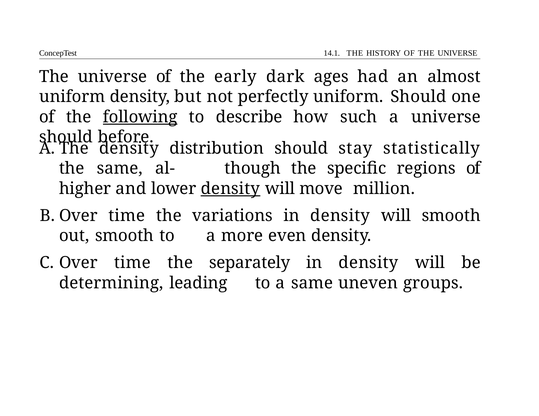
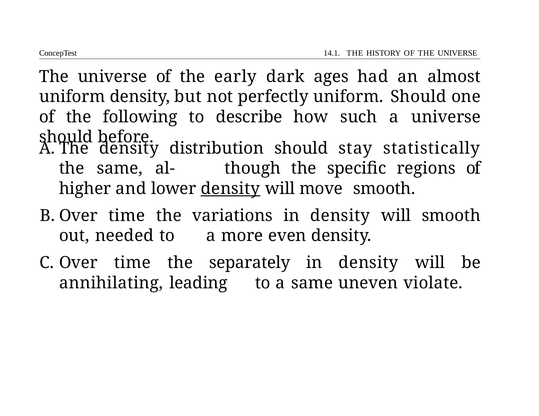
following underline: present -> none (140, 117)
move million: million -> smooth (384, 189)
out smooth: smooth -> needed (124, 236)
determining: determining -> annihilating (111, 283)
groups: groups -> violate (433, 283)
